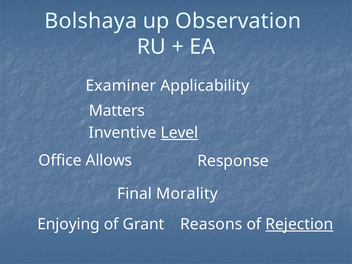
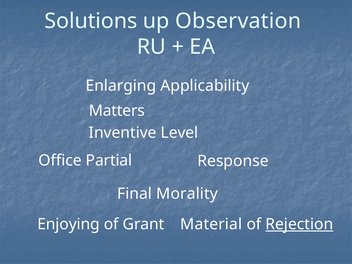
Bolshaya: Bolshaya -> Solutions (91, 21)
Examiner: Examiner -> Enlarging (121, 86)
Level underline: present -> none (179, 133)
Allows: Allows -> Partial (109, 161)
Reasons: Reasons -> Material (211, 224)
